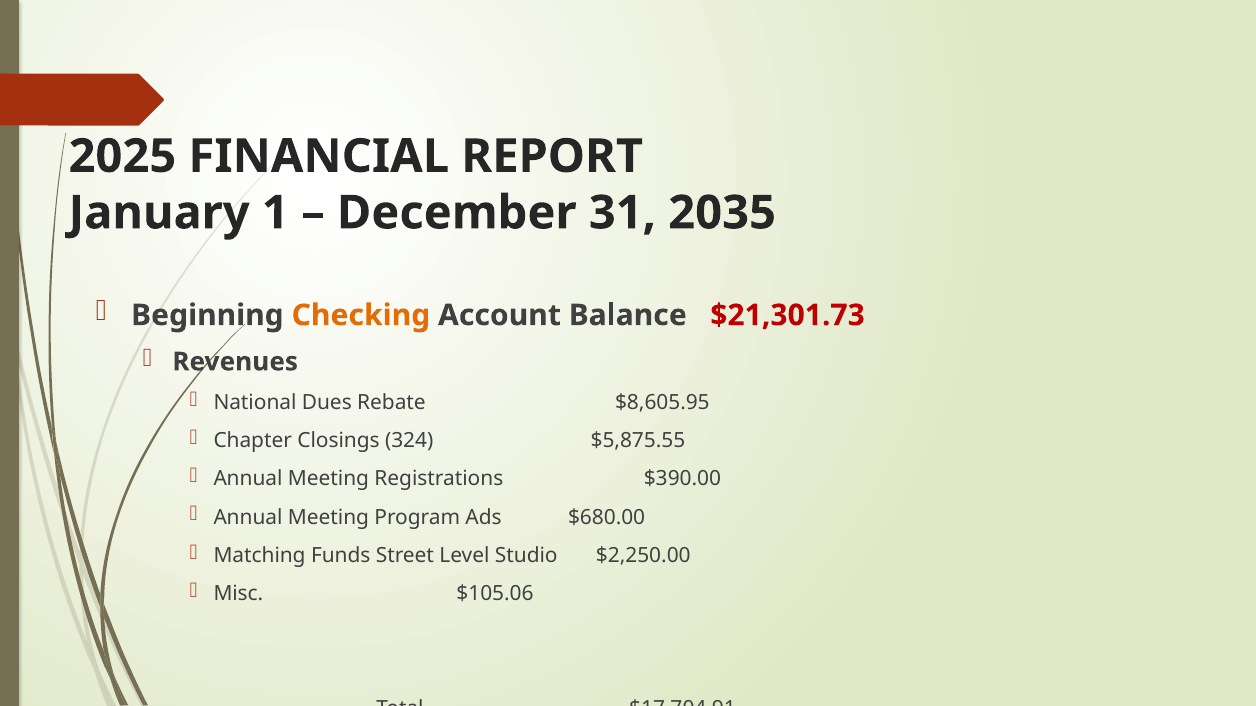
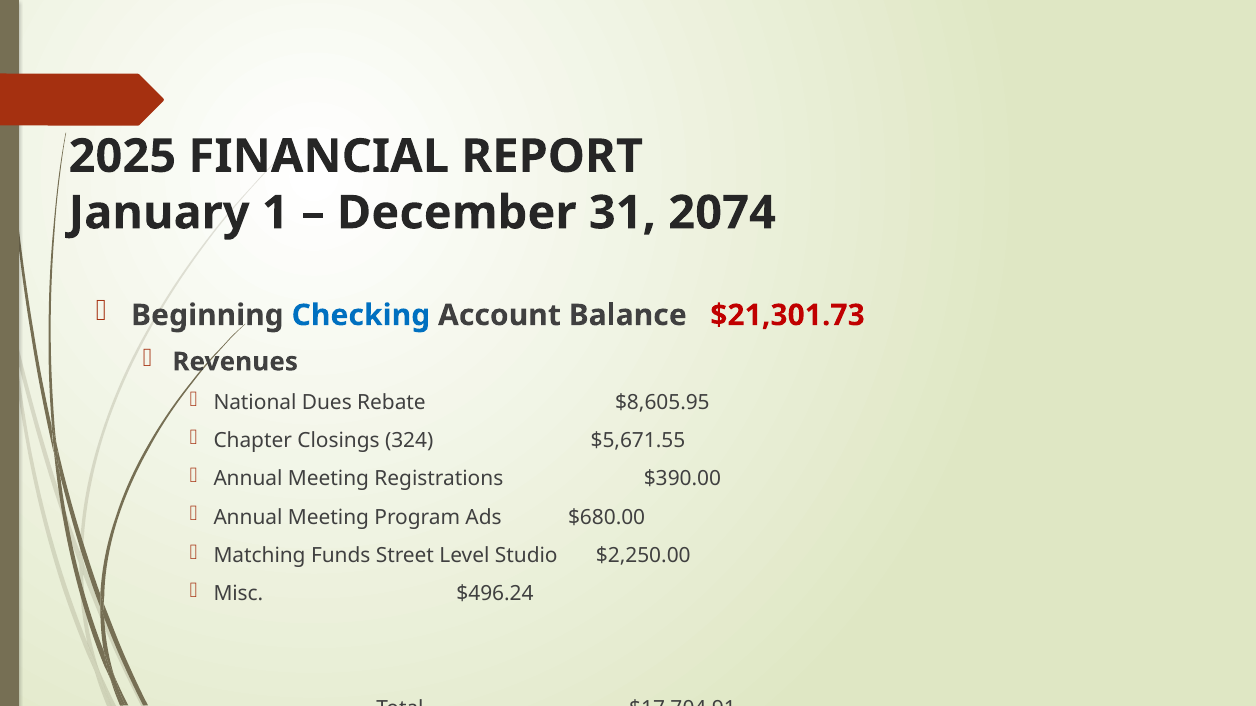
2035: 2035 -> 2074 (722, 213)
Checking colour: orange -> blue (361, 315)
$5,875.55: $5,875.55 -> $5,671.55 (638, 441)
$105.06: $105.06 -> $496.24 (495, 594)
